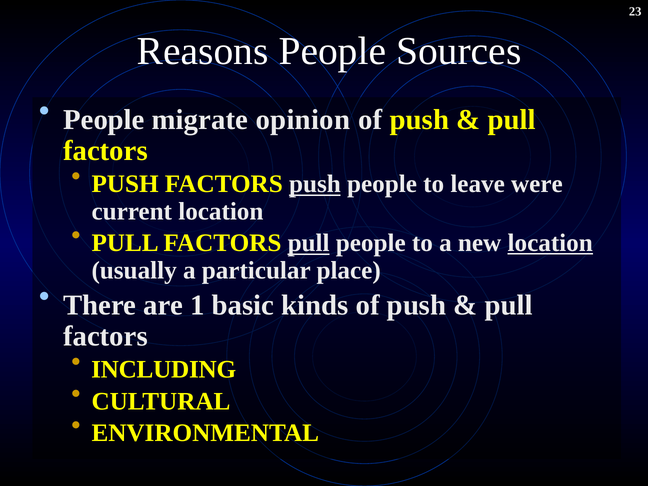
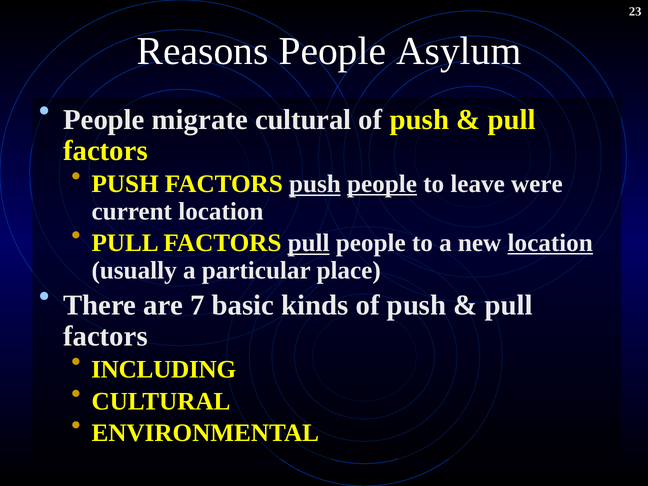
Sources: Sources -> Asylum (459, 51)
migrate opinion: opinion -> cultural (303, 120)
people underline: none -> present (382, 184)
1: 1 -> 7 (197, 305)
